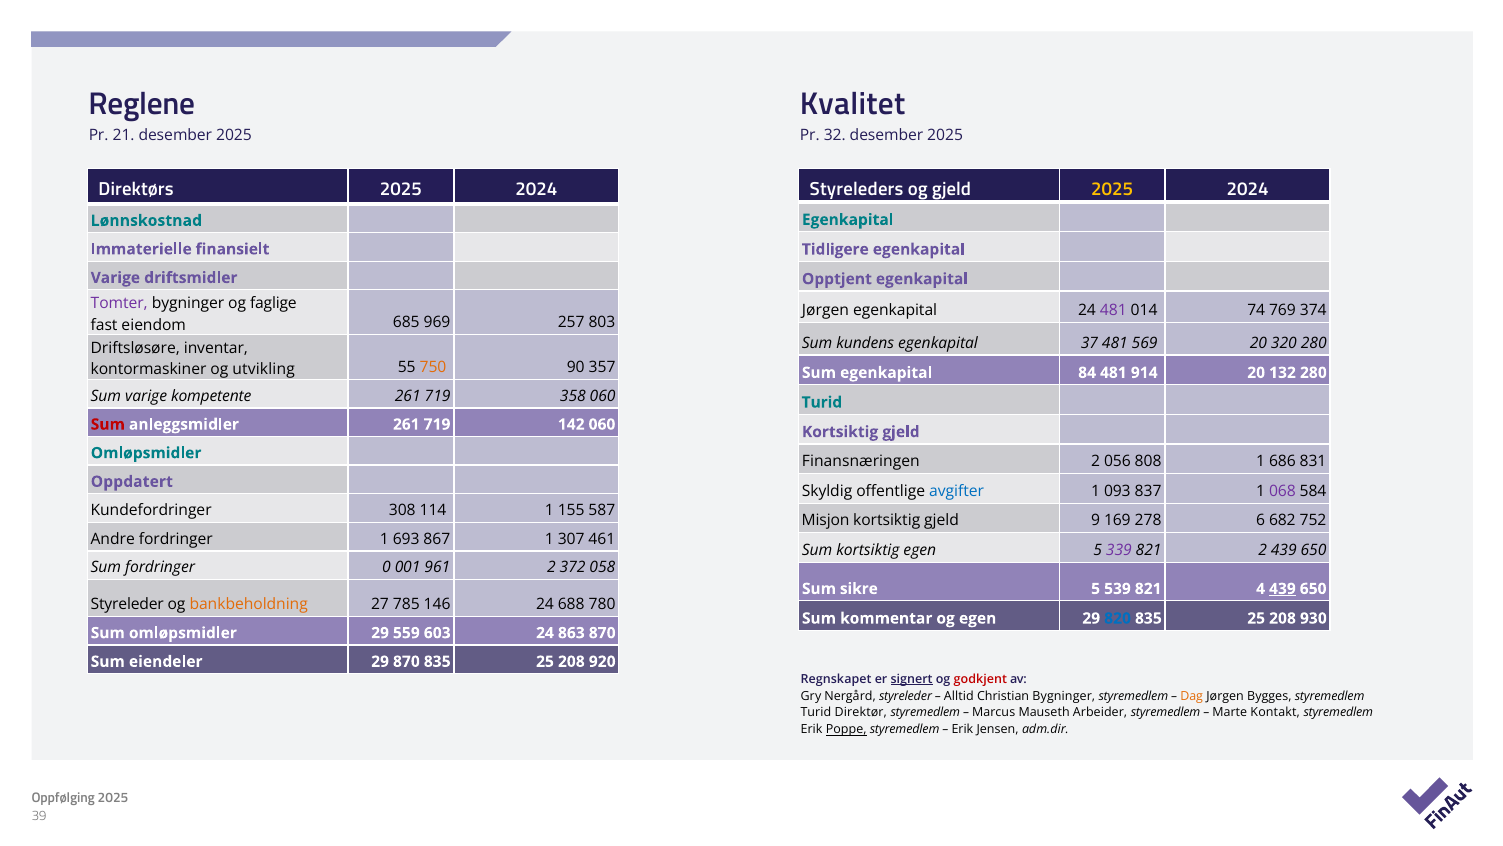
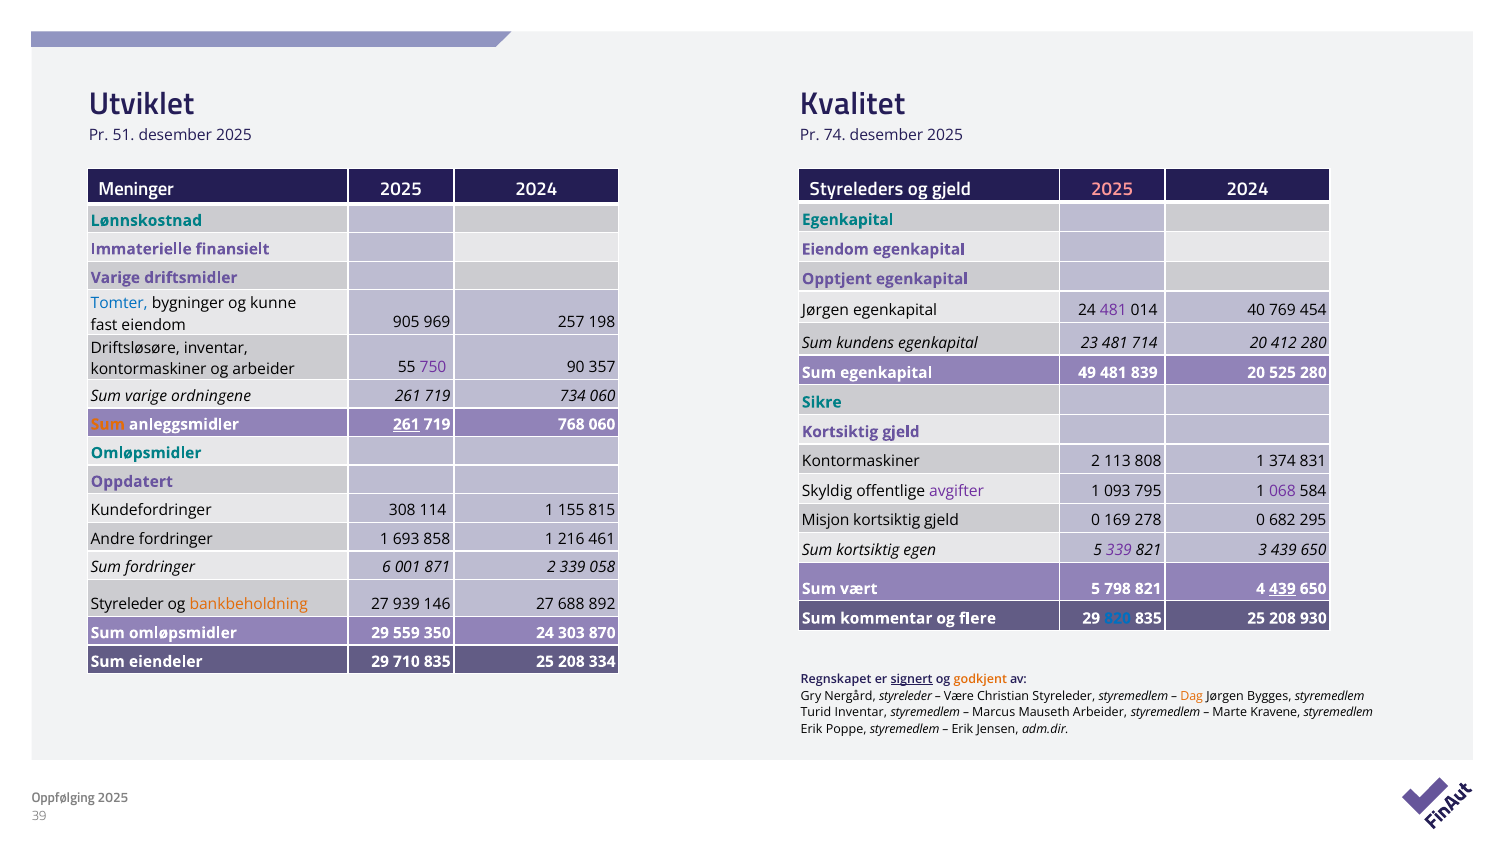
Reglene: Reglene -> Utviklet (142, 104)
21: 21 -> 51 (124, 135)
32: 32 -> 74 (835, 135)
Direktørs: Direktørs -> Meninger (136, 189)
2025 colour: yellow -> pink (1112, 189)
Tidligere: Tidligere -> Eiendom (835, 249)
Tomter colour: purple -> blue (119, 303)
faglige: faglige -> kunne (273, 303)
74: 74 -> 40 (1256, 311)
374: 374 -> 454 (1313, 311)
685: 685 -> 905 (406, 322)
803: 803 -> 198 (602, 322)
37: 37 -> 23 (1089, 343)
569: 569 -> 714 (1145, 343)
320: 320 -> 412 (1284, 343)
og utvikling: utvikling -> arbeider (264, 369)
750 colour: orange -> purple (433, 367)
84: 84 -> 49 (1087, 372)
914: 914 -> 839 (1144, 372)
132: 132 -> 525 (1283, 372)
kompetente: kompetente -> ordningene (211, 396)
358: 358 -> 734 (573, 396)
Turid: Turid -> Sikre (822, 402)
Sum colour: red -> orange (108, 424)
261 underline: none -> present (406, 424)
142: 142 -> 768 (571, 424)
Finansnæringen: Finansnæringen -> Kontormaskiner (861, 461)
056: 056 -> 113 (1117, 461)
686: 686 -> 374 (1282, 461)
avgifter colour: blue -> purple (957, 491)
837: 837 -> 795 (1148, 491)
587: 587 -> 815 (602, 510)
gjeld 9: 9 -> 0 (1096, 520)
278 6: 6 -> 0 (1261, 520)
752: 752 -> 295 (1313, 520)
867: 867 -> 858 (437, 538)
307: 307 -> 216 (571, 538)
821 2: 2 -> 3 (1263, 550)
0: 0 -> 6 (387, 567)
961: 961 -> 871 (437, 567)
2 372: 372 -> 339 (573, 567)
sikre: sikre -> vært (859, 588)
539: 539 -> 798 (1117, 588)
785: 785 -> 939 (406, 604)
146 24: 24 -> 27 (545, 604)
780: 780 -> 892 (602, 604)
og egen: egen -> flere (978, 618)
603: 603 -> 350 (437, 633)
863: 863 -> 303 (571, 633)
29 870: 870 -> 710 (406, 661)
920: 920 -> 334 (602, 661)
godkjent colour: red -> orange (980, 679)
Alltid: Alltid -> Være (959, 696)
Christian Bygninger: Bygninger -> Styreleder (1064, 696)
Turid Direktør: Direktør -> Inventar (861, 712)
Kontakt: Kontakt -> Kravene (1275, 712)
Poppe underline: present -> none (846, 729)
